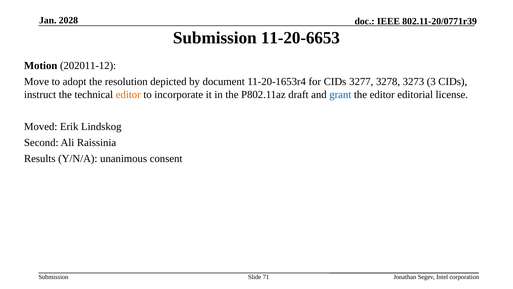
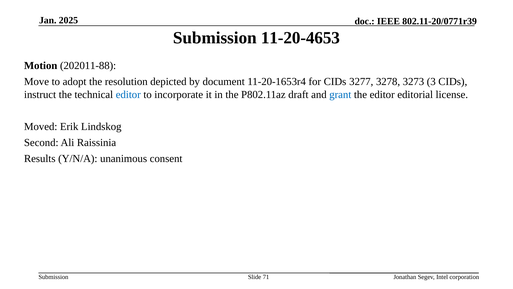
2028: 2028 -> 2025 (68, 20)
11-20-6653: 11-20-6653 -> 11-20-4653 (300, 38)
202011-12: 202011-12 -> 202011-88 (88, 66)
editor colour: orange -> blue (128, 94)
